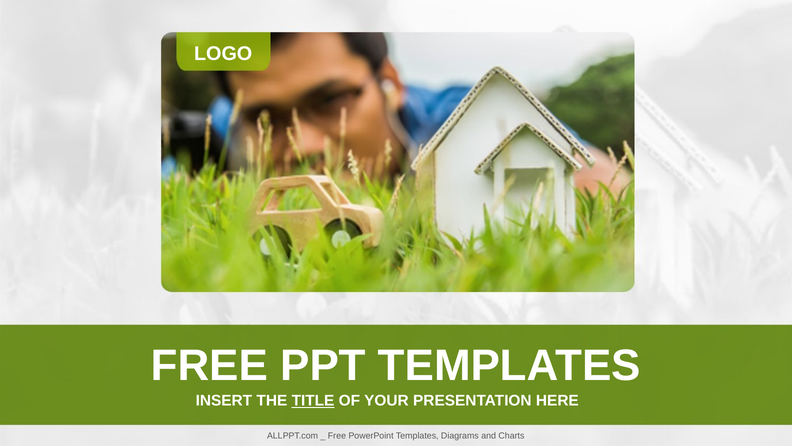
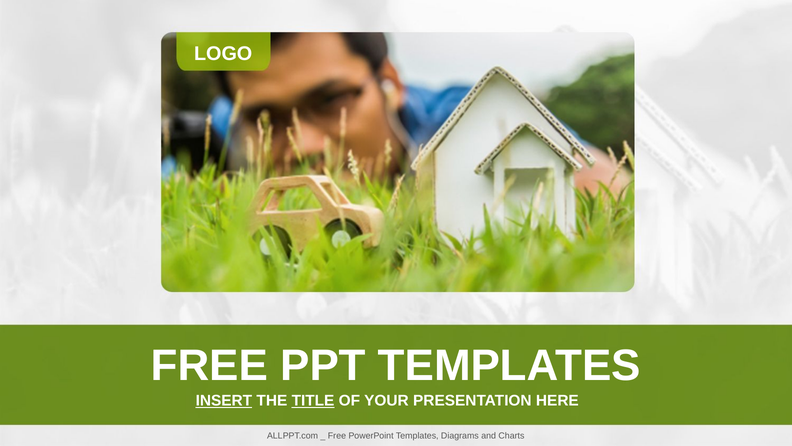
INSERT underline: none -> present (224, 400)
